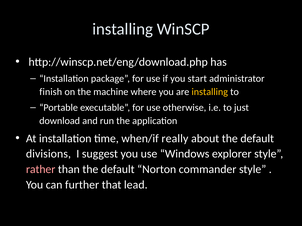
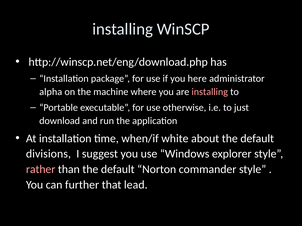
start: start -> here (197, 79)
finish: finish -> alpha (51, 92)
installing colour: yellow -> pink (210, 92)
really: really -> white (175, 139)
